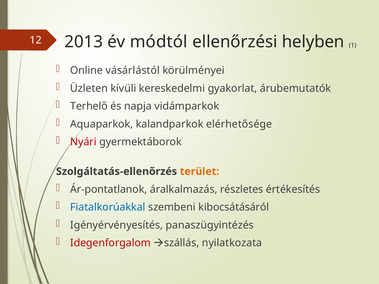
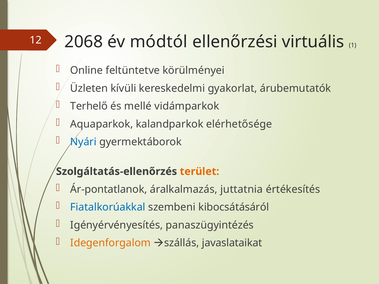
2013: 2013 -> 2068 (84, 42)
helyben: helyben -> virtuális (313, 42)
vásárlástól: vásárlástól -> feltüntetve (133, 70)
napja: napja -> mellé (138, 106)
Nyári colour: red -> blue (83, 142)
részletes: részletes -> juttatnia (242, 190)
Idegenforgalom colour: red -> orange (110, 243)
nyilatkozata: nyilatkozata -> javaslataikat (232, 243)
